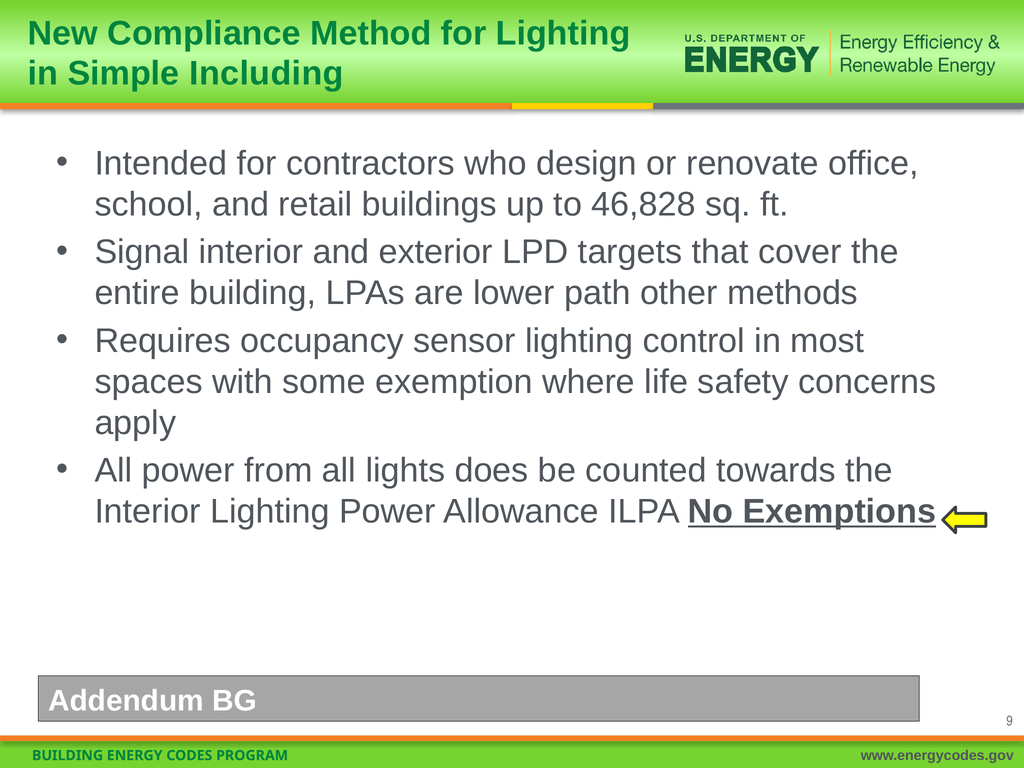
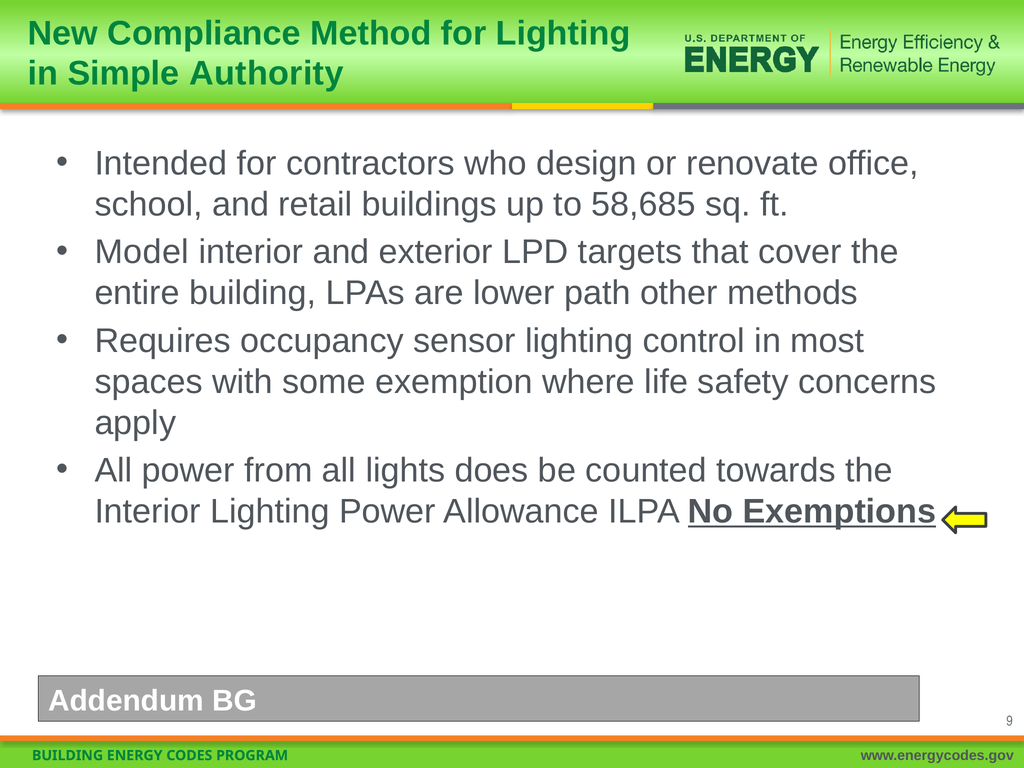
Including: Including -> Authority (266, 73)
46,828: 46,828 -> 58,685 (644, 204)
Signal: Signal -> Model (142, 252)
